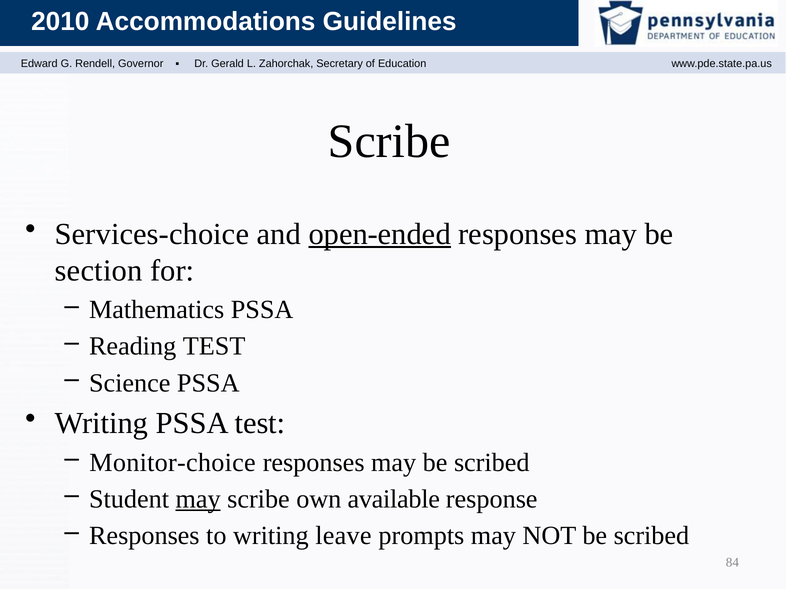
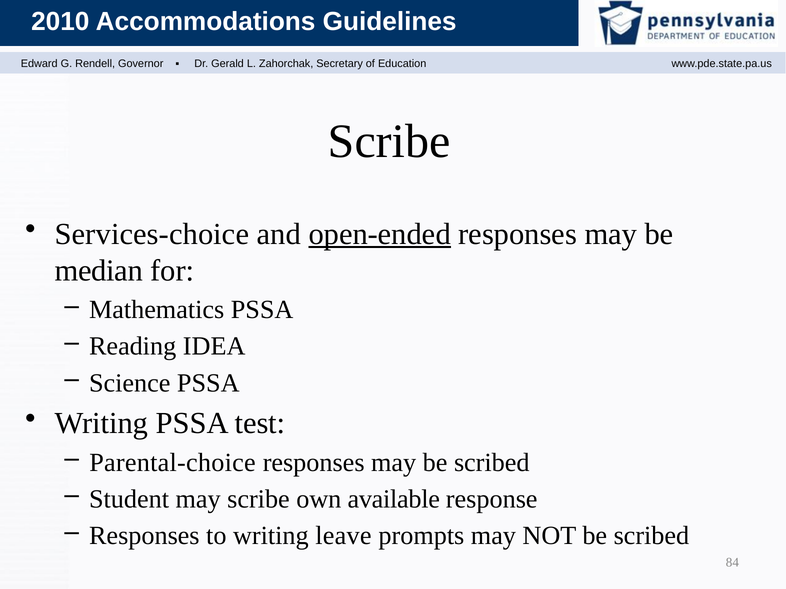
section: section -> median (99, 271)
Reading TEST: TEST -> IDEA (214, 347)
Monitor-choice: Monitor-choice -> Parental-choice (172, 463)
may underline: present -> none (198, 499)
